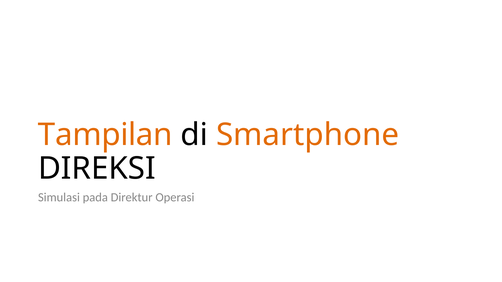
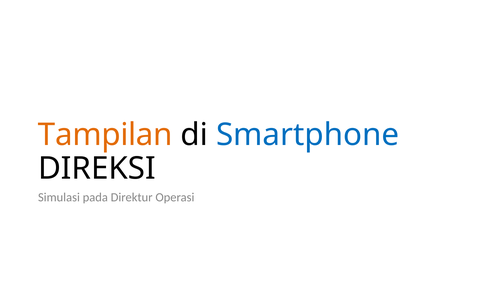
Smartphone colour: orange -> blue (308, 135)
